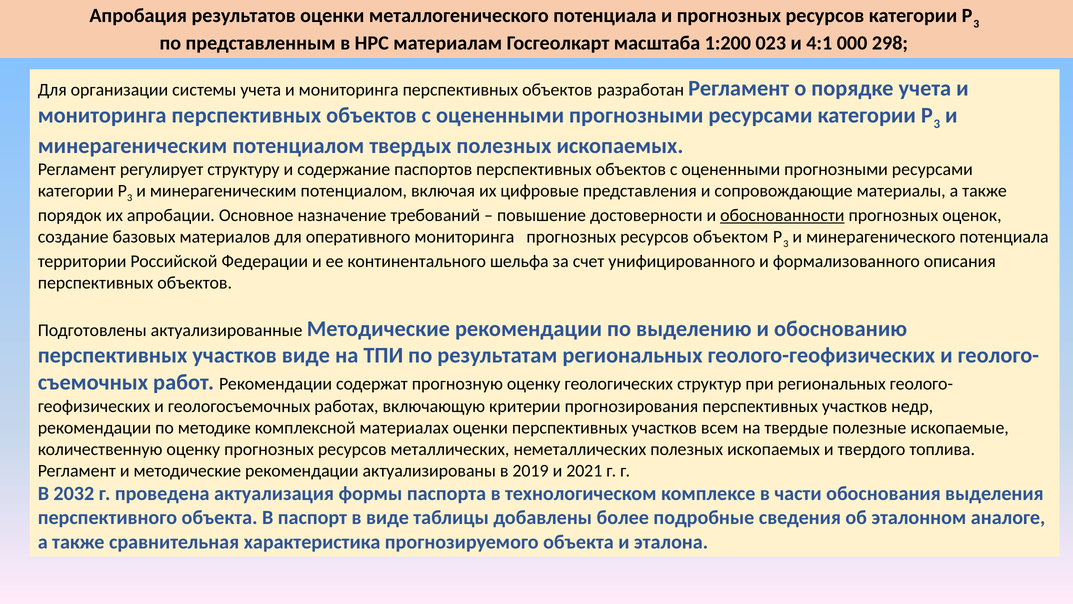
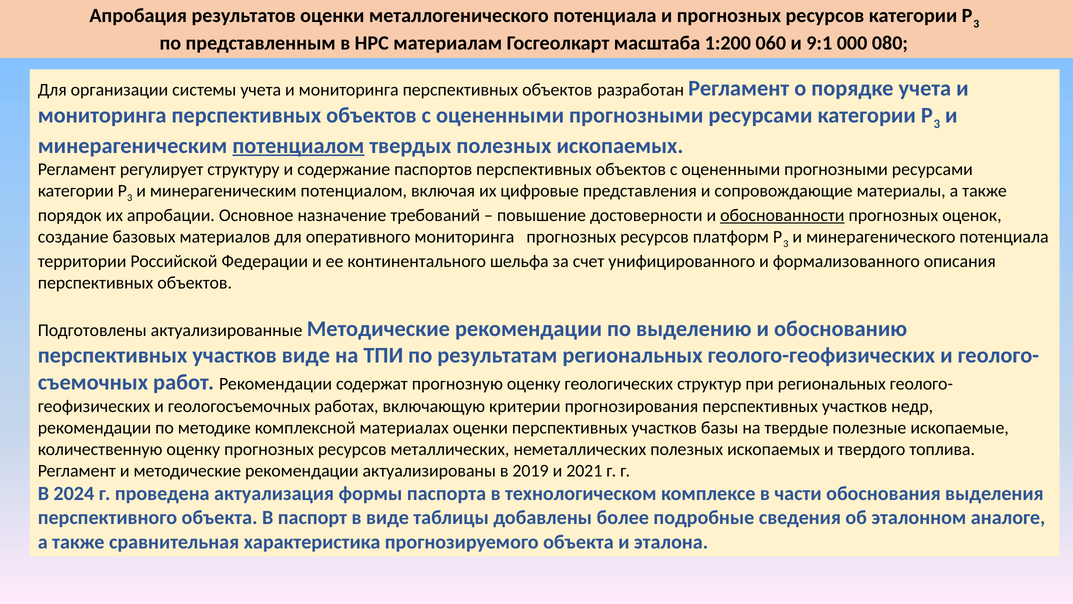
023: 023 -> 060 (771, 43)
4:1: 4:1 -> 9:1 (819, 43)
298: 298 -> 080 (890, 43)
потенциалом underline: none -> present (298, 146)
объектом: объектом -> платформ (731, 237)
всем: всем -> базы (720, 427)
2032: 2032 -> 2024 (74, 493)
